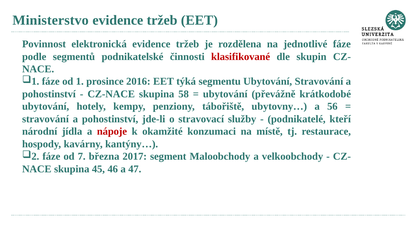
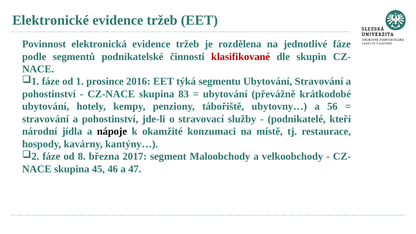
Ministerstvo: Ministerstvo -> Elektronické (51, 20)
58: 58 -> 83 (184, 94)
nápoje colour: red -> black (112, 131)
7: 7 -> 8 (82, 156)
